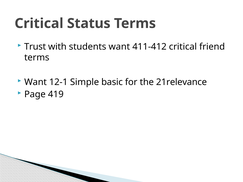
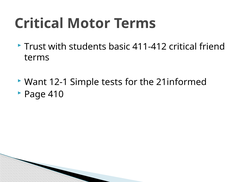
Status: Status -> Motor (89, 23)
students want: want -> basic (119, 47)
basic: basic -> tests (112, 82)
21relevance: 21relevance -> 21informed (181, 82)
419: 419 -> 410 (56, 94)
